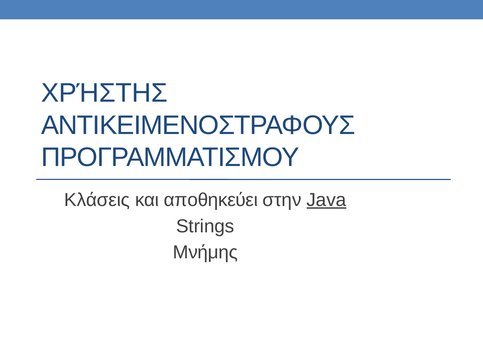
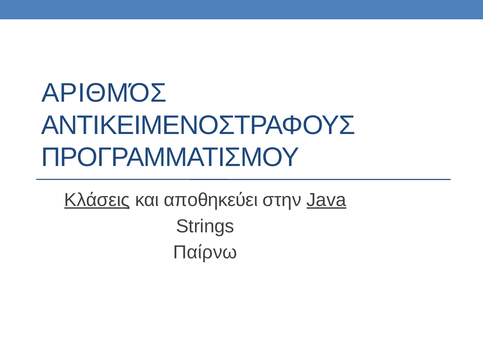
ΧΡΉΣΤΗΣ: ΧΡΉΣΤΗΣ -> ΑΡΙΘΜΌΣ (104, 93)
Κλάσεις underline: none -> present (97, 200)
Μνήμης: Μνήμης -> Παίρνω (205, 253)
